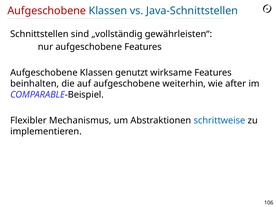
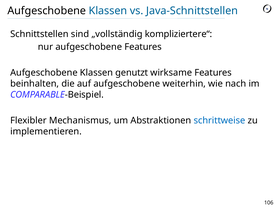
Aufgeschobene colour: red -> black (47, 11)
gewährleisten“: gewährleisten“ -> kompliziertere“ (179, 34)
after: after -> nach (236, 84)
